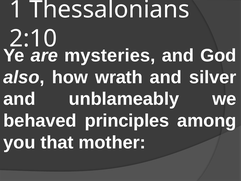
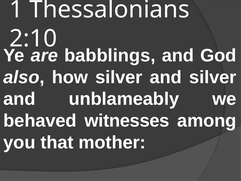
mysteries: mysteries -> babblings (110, 55)
how wrath: wrath -> silver (119, 77)
principles: principles -> witnesses (127, 121)
